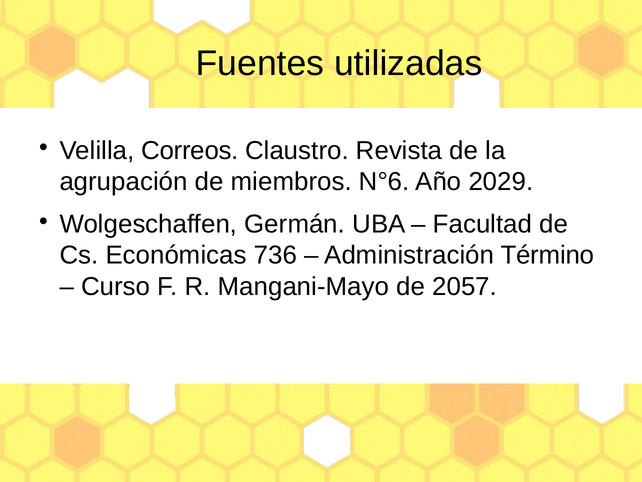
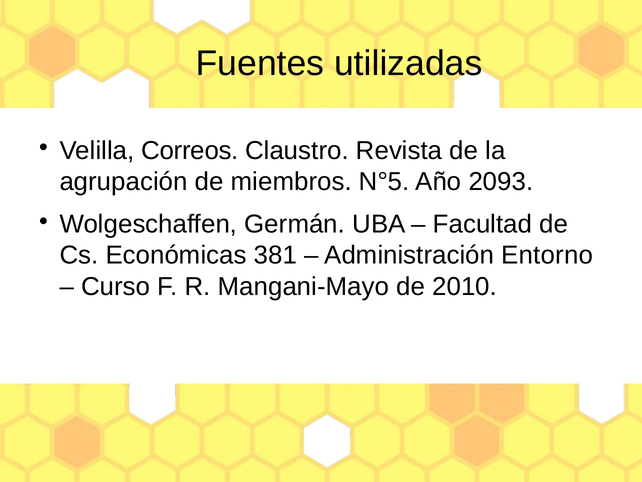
N°6: N°6 -> N°5 (384, 181)
2029: 2029 -> 2093 (501, 181)
736: 736 -> 381 (275, 255)
Término: Término -> Entorno (547, 255)
2057: 2057 -> 2010 (465, 286)
